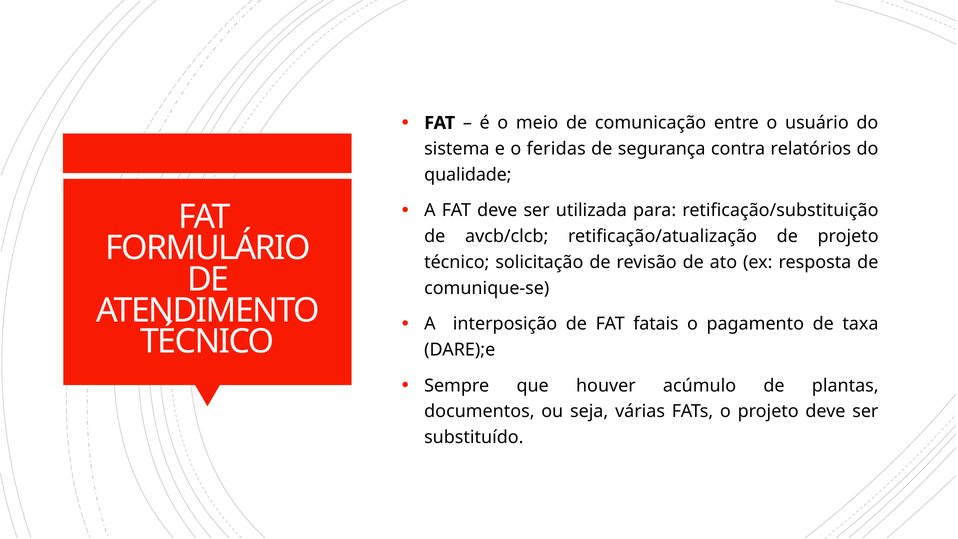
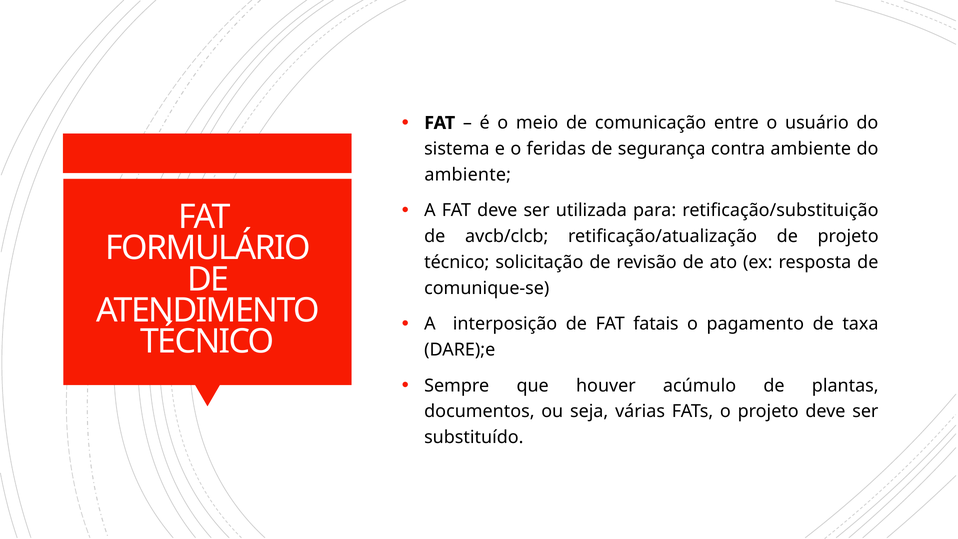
contra relatórios: relatórios -> ambiente (811, 149)
qualidade: qualidade -> ambiente (468, 175)
